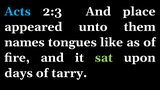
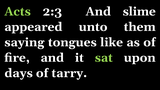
Acts colour: light blue -> light green (18, 12)
place: place -> slime (139, 12)
names: names -> saying (24, 42)
